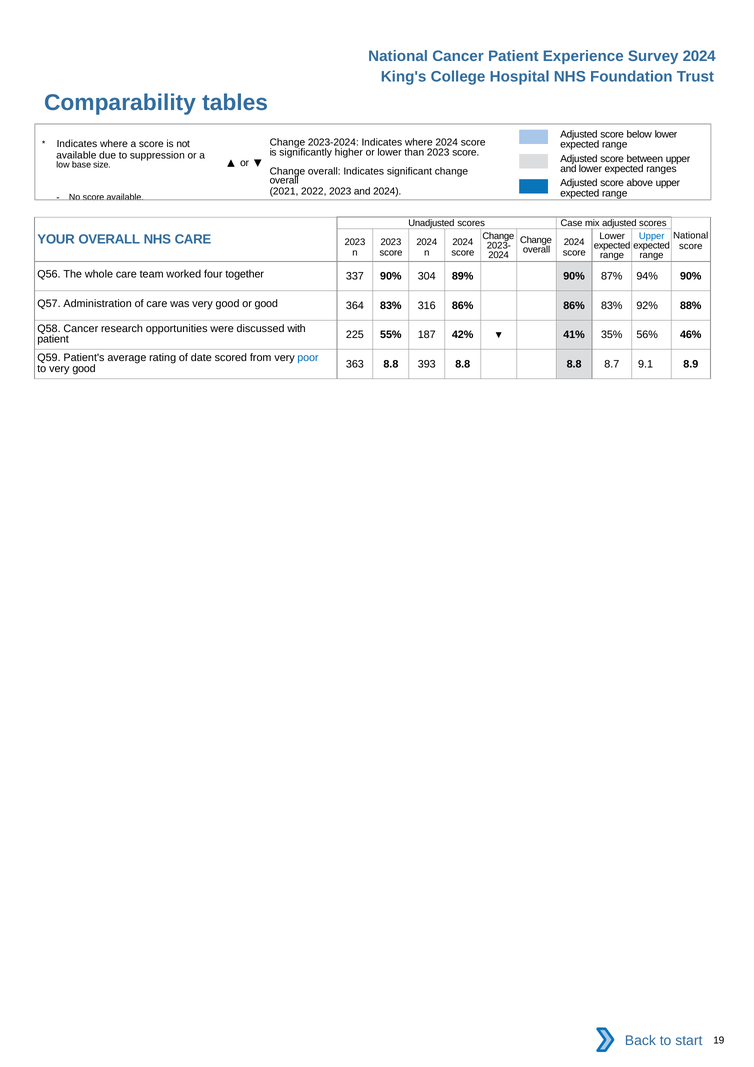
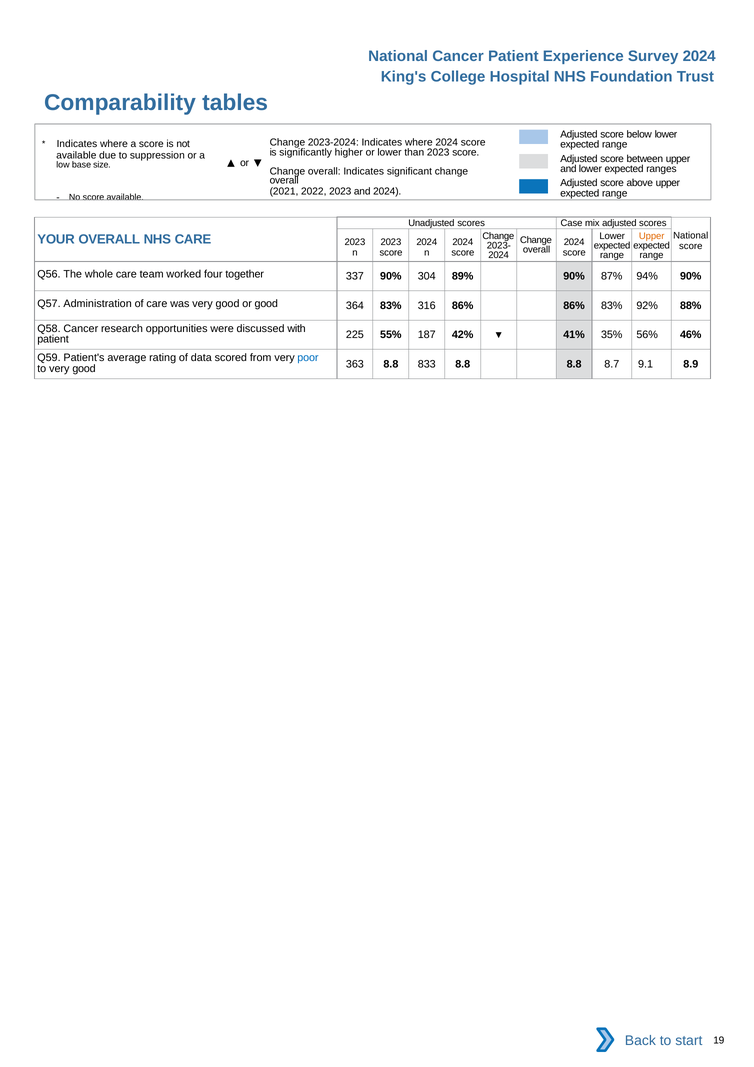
Upper colour: blue -> orange (652, 236)
date: date -> data (201, 358)
393: 393 -> 833 (427, 364)
